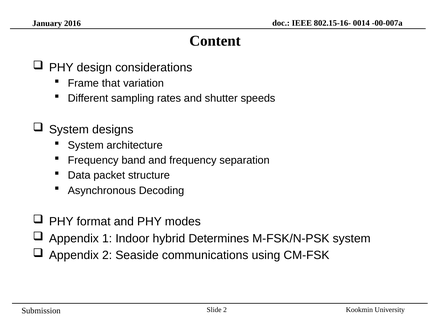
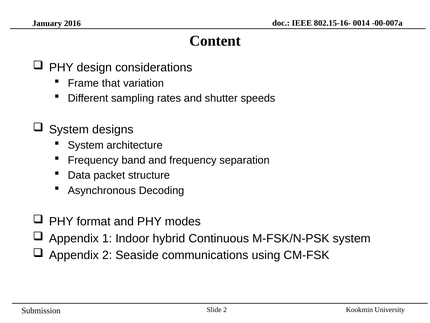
Determines: Determines -> Continuous (219, 238)
